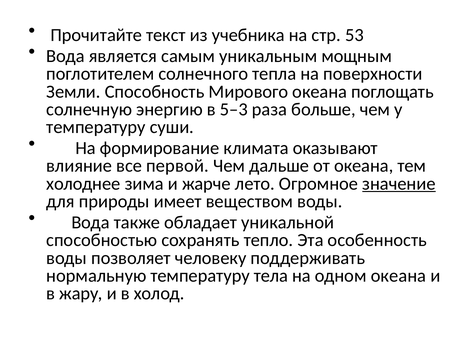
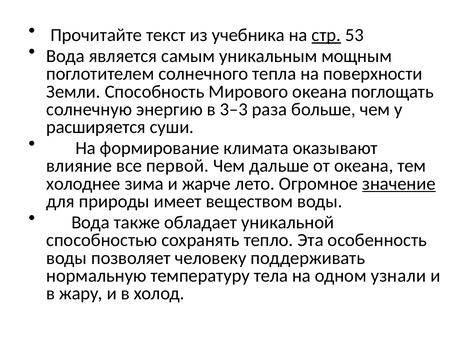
стр underline: none -> present (326, 35)
5–3: 5–3 -> 3–3 (234, 109)
температуру: температуру -> расширяется (96, 127)
одном океана: океана -> узнали (398, 276)
